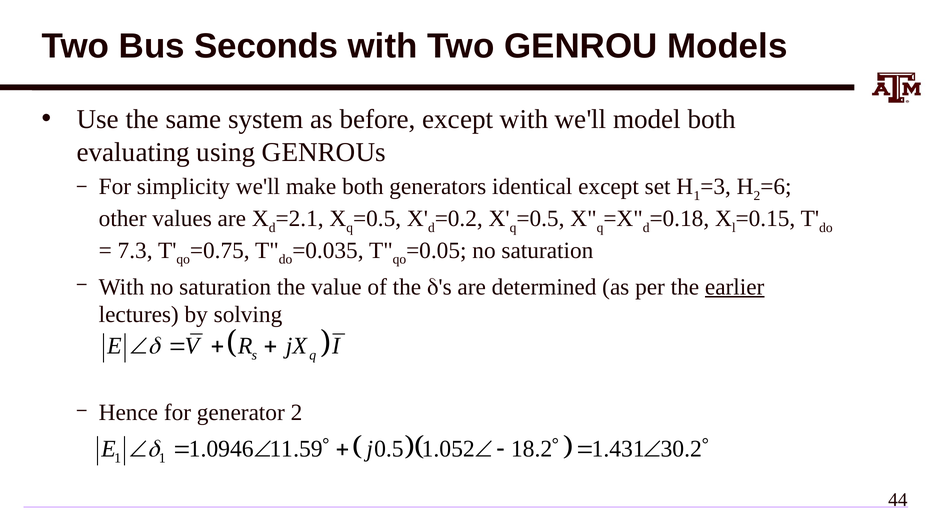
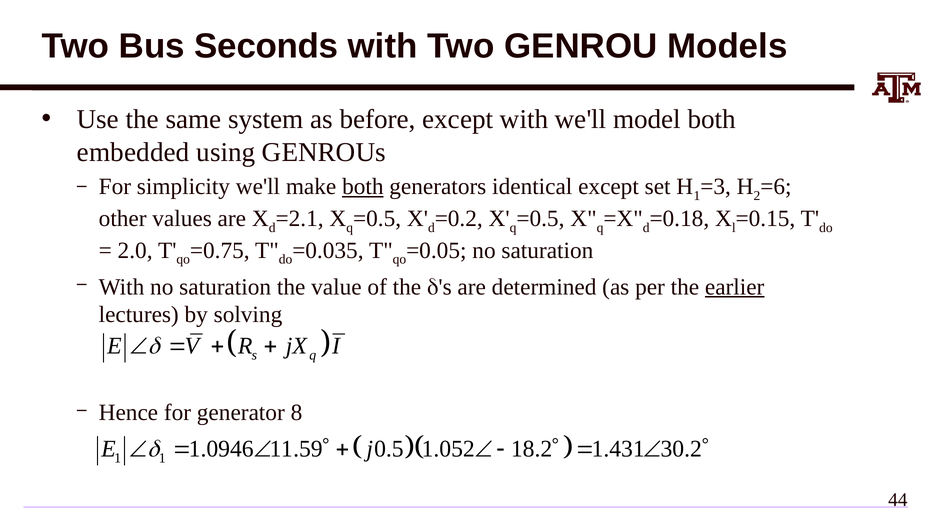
evaluating: evaluating -> embedded (133, 152)
both underline: none -> present (363, 187)
7.3: 7.3 -> 2.0 (135, 251)
generator 2: 2 -> 8 (296, 413)
